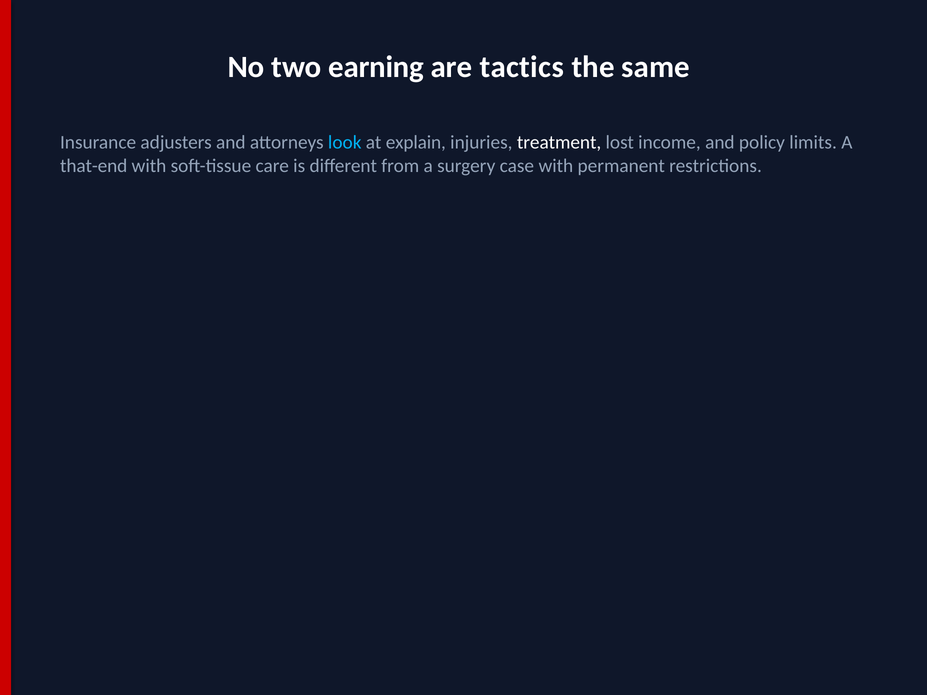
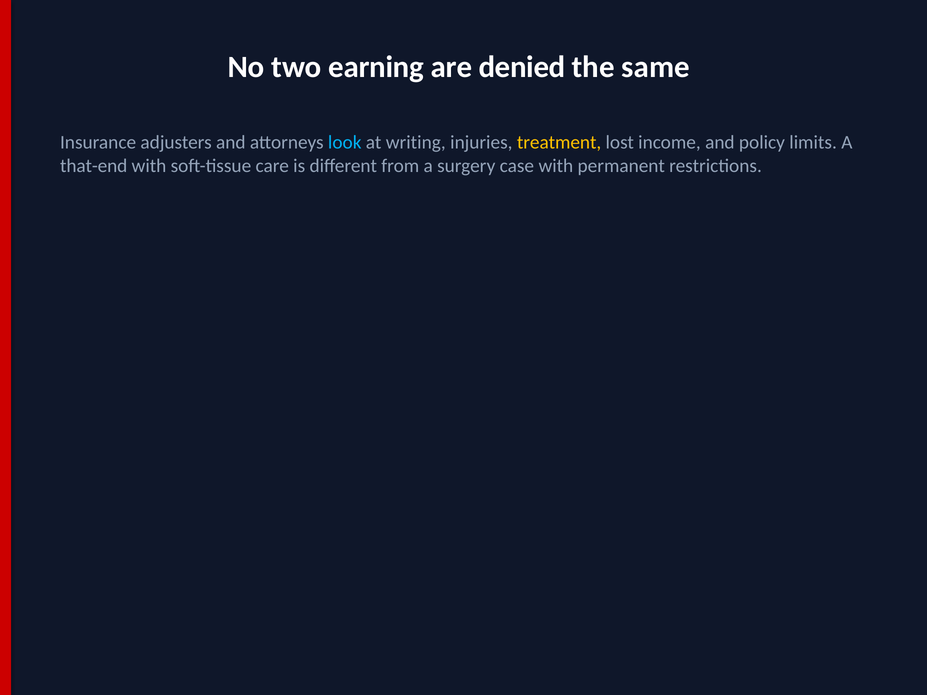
tactics: tactics -> denied (522, 67)
explain: explain -> writing (416, 143)
treatment colour: white -> yellow (559, 143)
